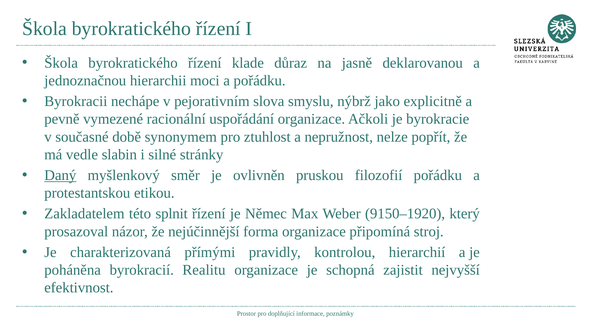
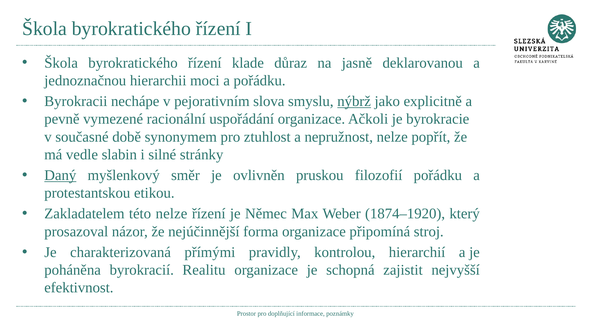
nýbrž underline: none -> present (354, 101)
této splnit: splnit -> nelze (171, 213)
9150–1920: 9150–1920 -> 1874–1920 (405, 213)
